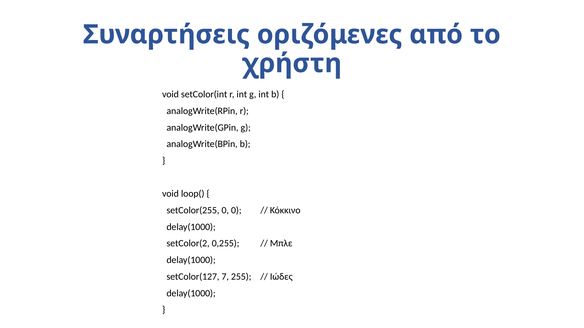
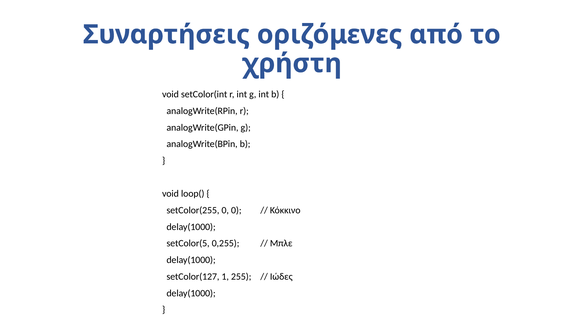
setColor(2: setColor(2 -> setColor(5 (188, 244)
7: 7 -> 1 (225, 277)
